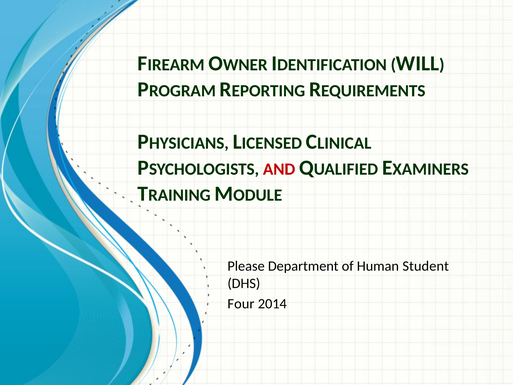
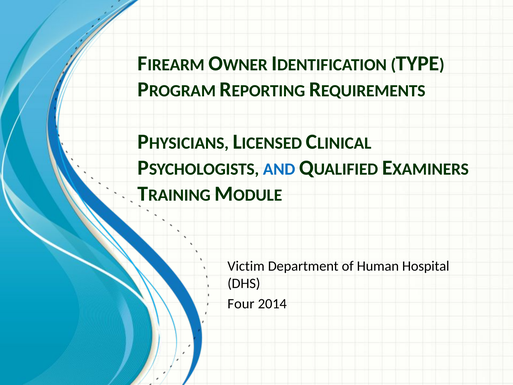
WILL: WILL -> TYPE (418, 63)
AND colour: red -> blue (279, 169)
Please: Please -> Victim (246, 266)
Student: Student -> Hospital (426, 266)
